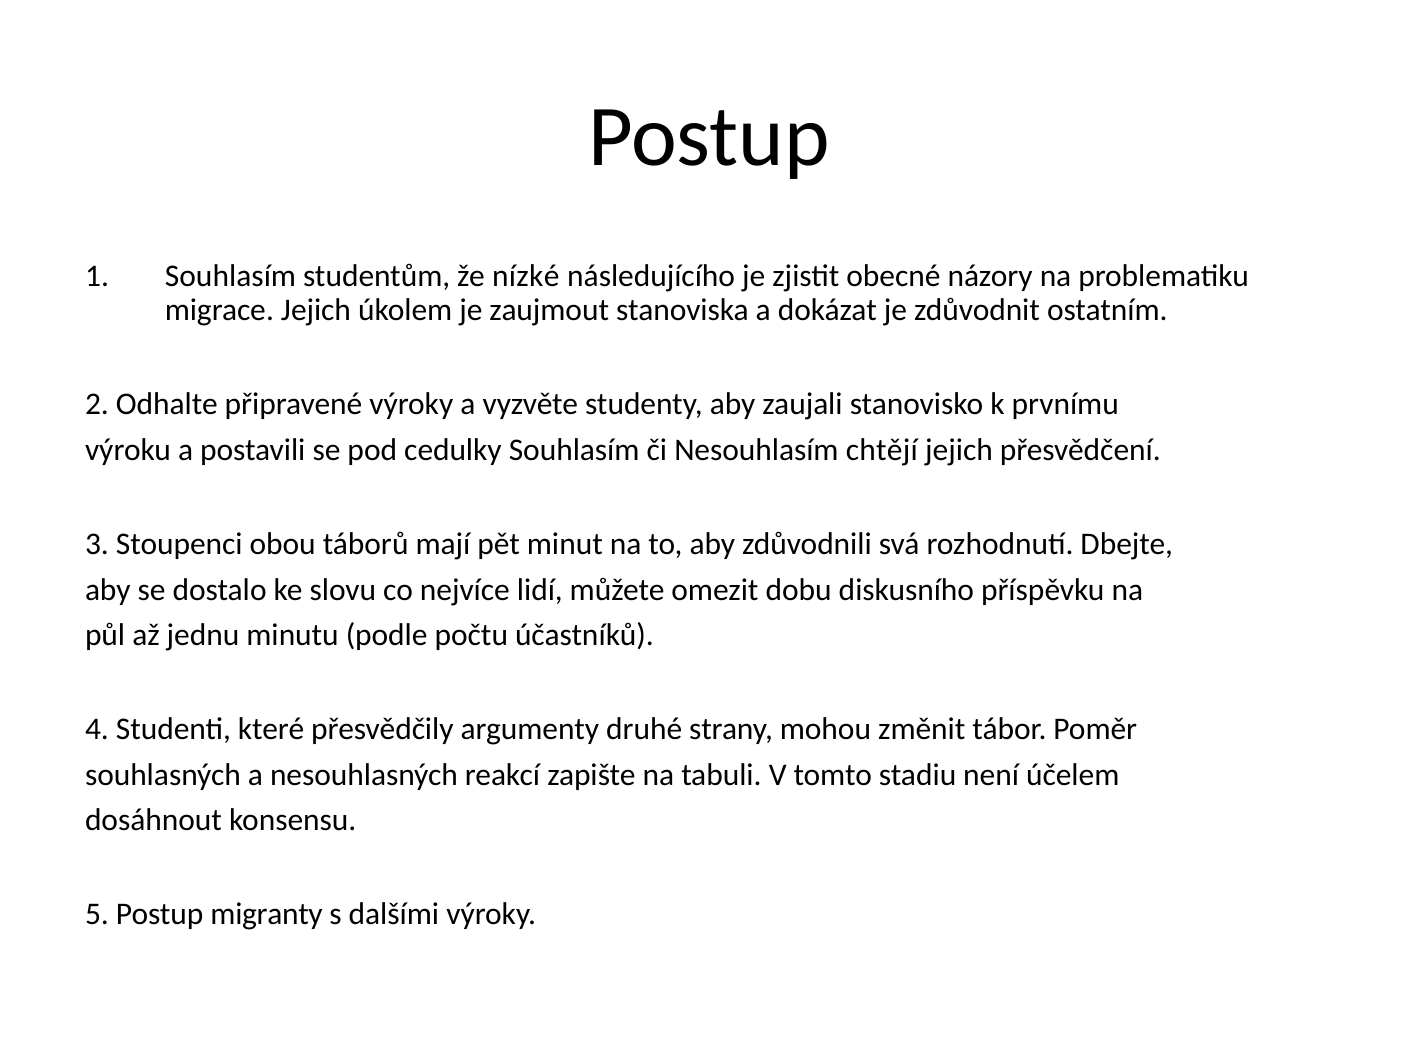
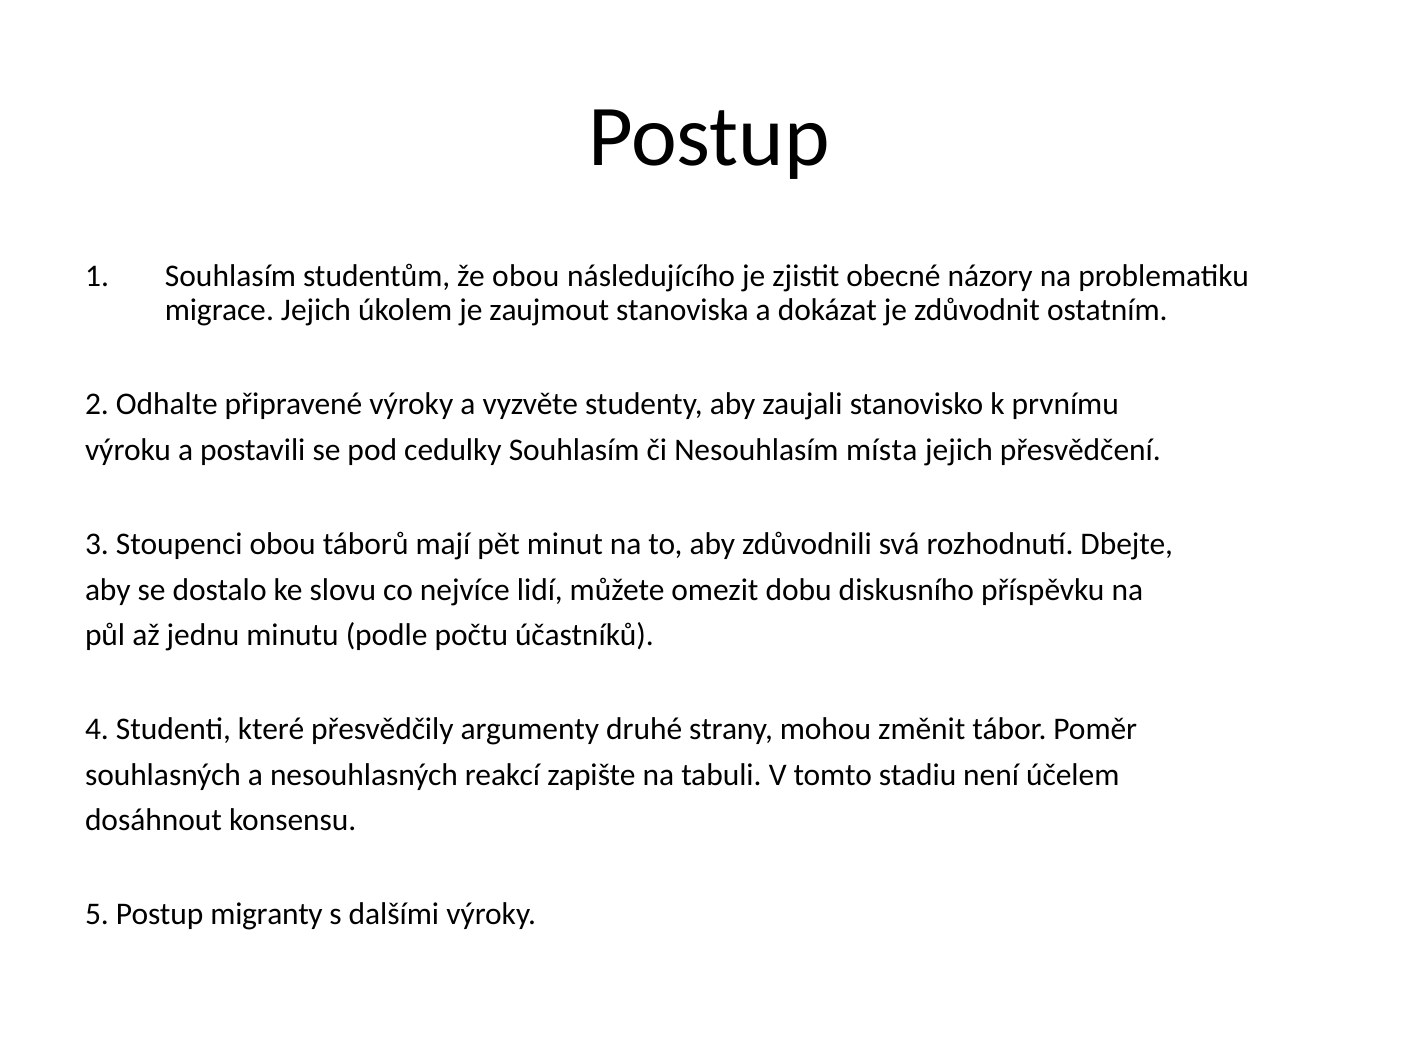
že nízké: nízké -> obou (526, 276)
chtějí: chtějí -> místa (882, 450)
